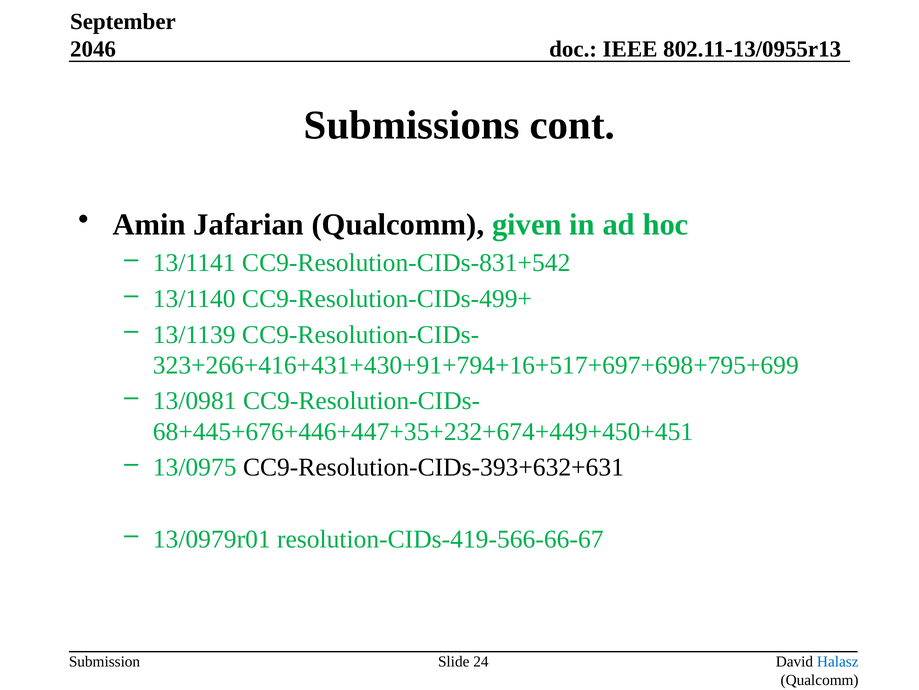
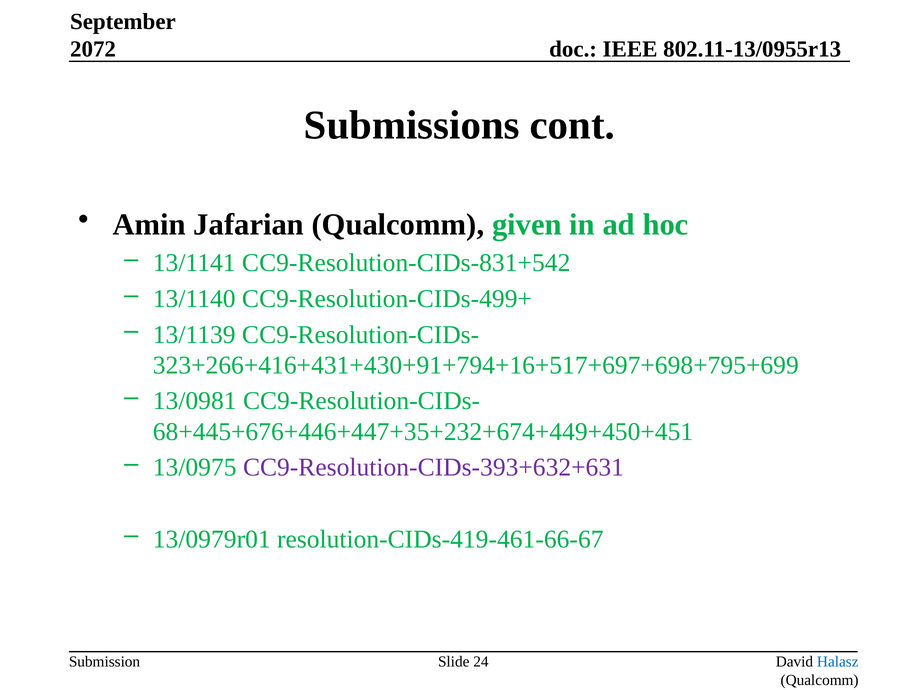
2046: 2046 -> 2072 (93, 49)
CC9-Resolution-CIDs-393+632+631 colour: black -> purple (433, 467)
resolution-CIDs-419-566-66-67: resolution-CIDs-419-566-66-67 -> resolution-CIDs-419-461-66-67 (440, 538)
